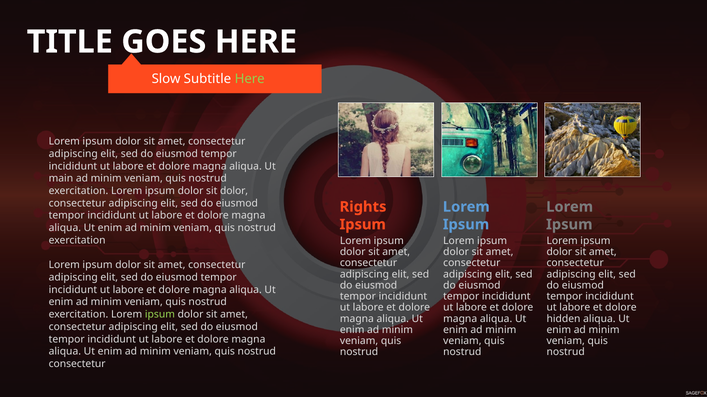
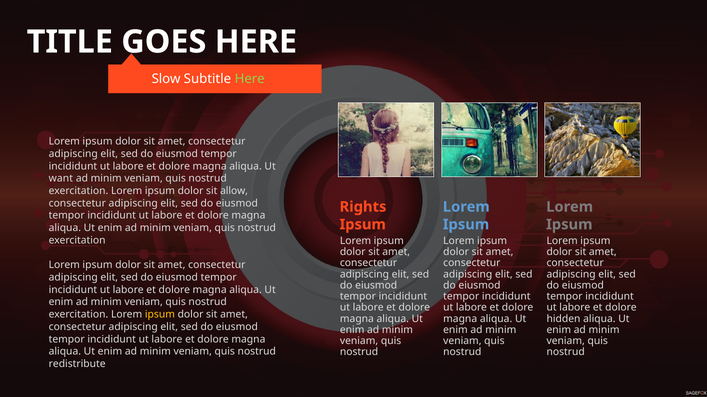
main: main -> want (61, 179)
sit dolor: dolor -> allow (234, 191)
ipsum colour: light green -> yellow (160, 315)
consectetur: consectetur -> redistribute (77, 364)
